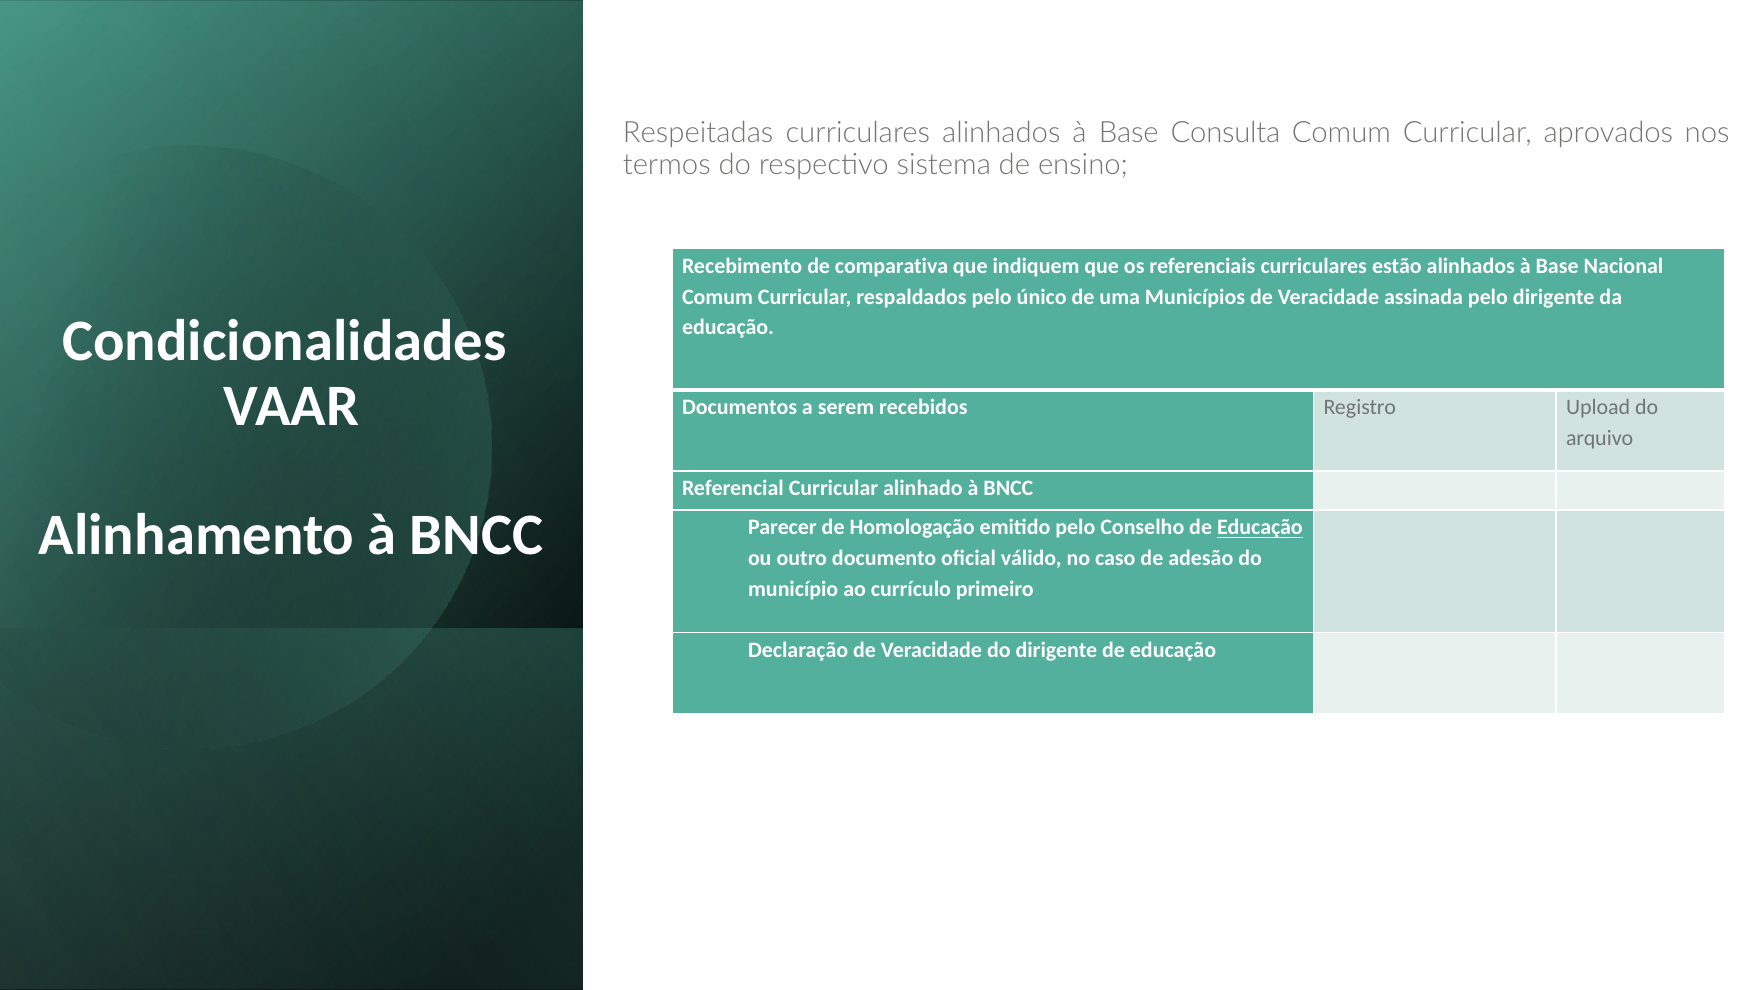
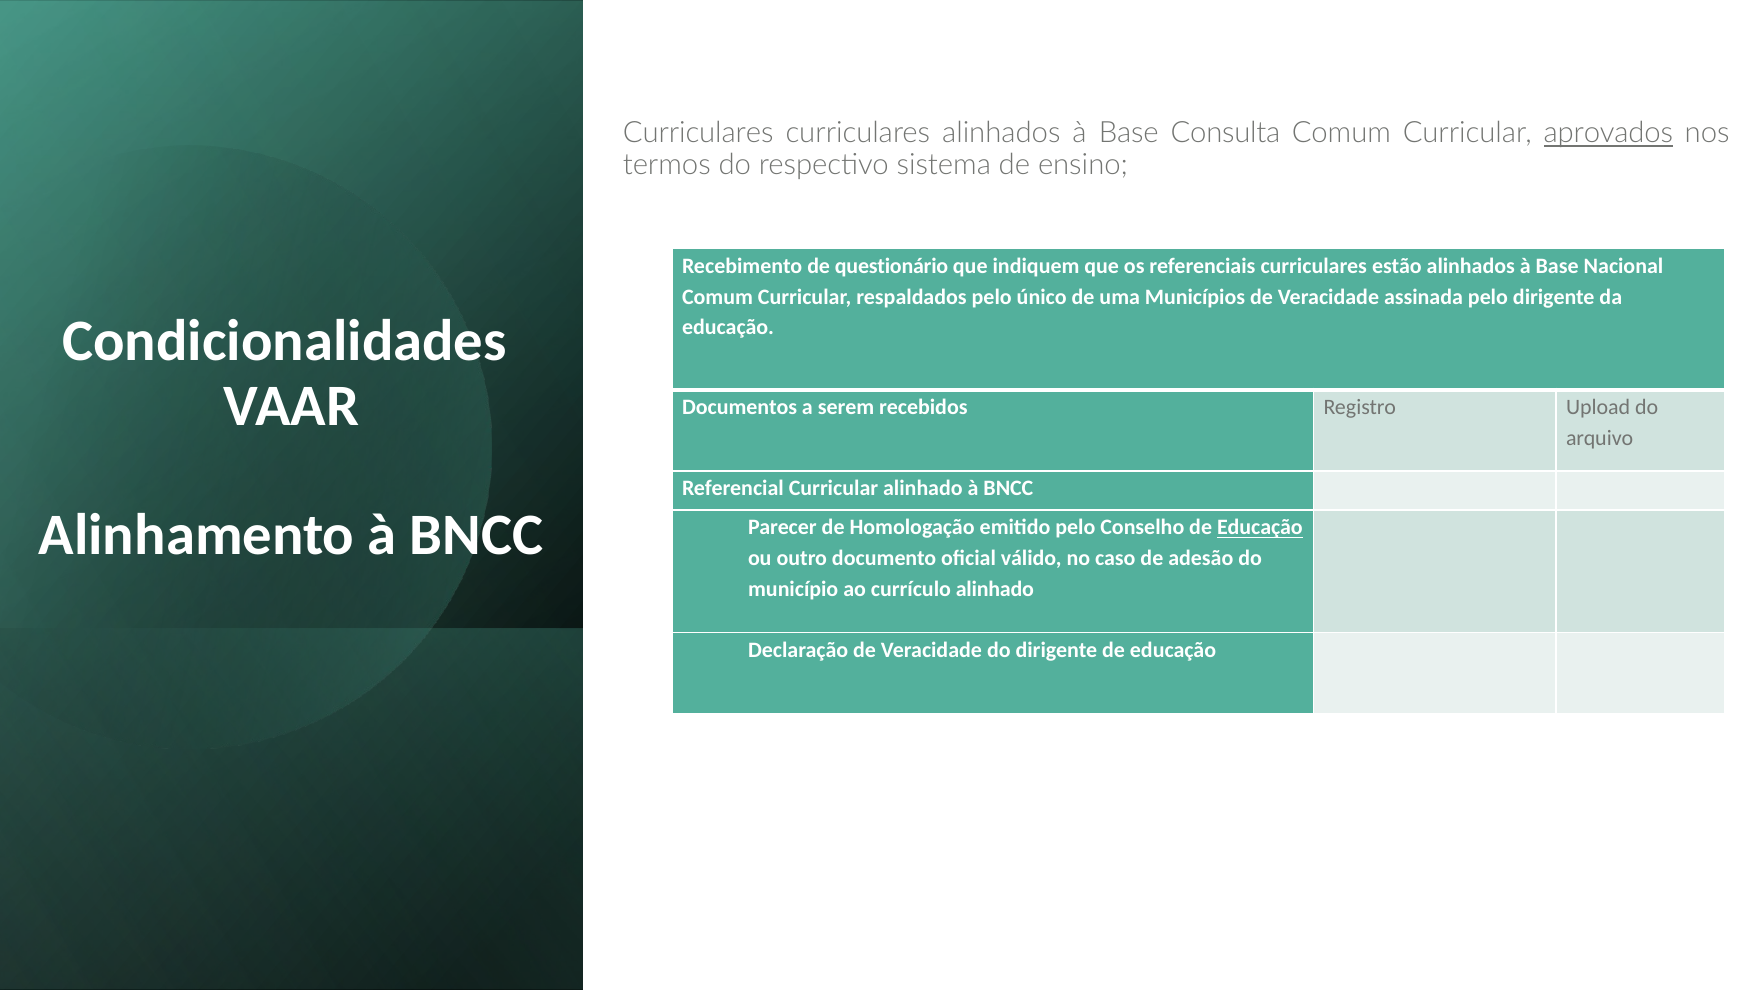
Respeitadas: Respeitadas -> Curriculares (698, 133)
aprovados underline: none -> present (1608, 133)
comparativa: comparativa -> questionário (892, 266)
currículo primeiro: primeiro -> alinhado (995, 589)
